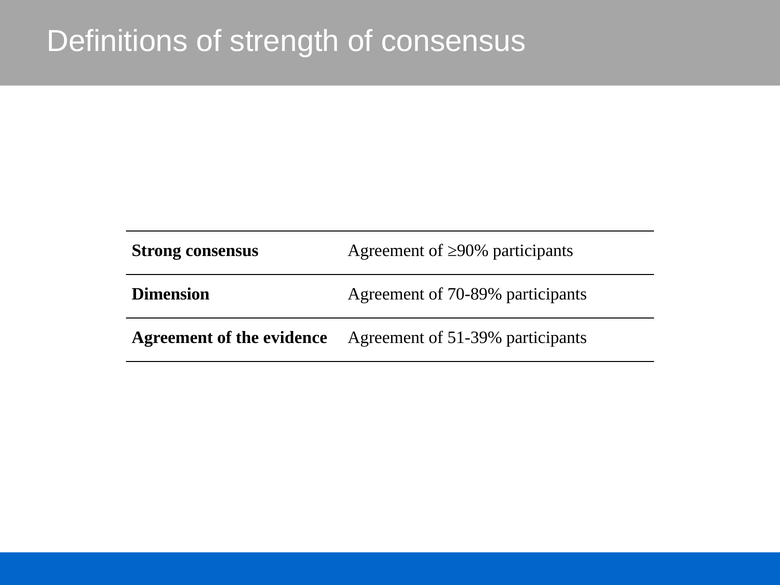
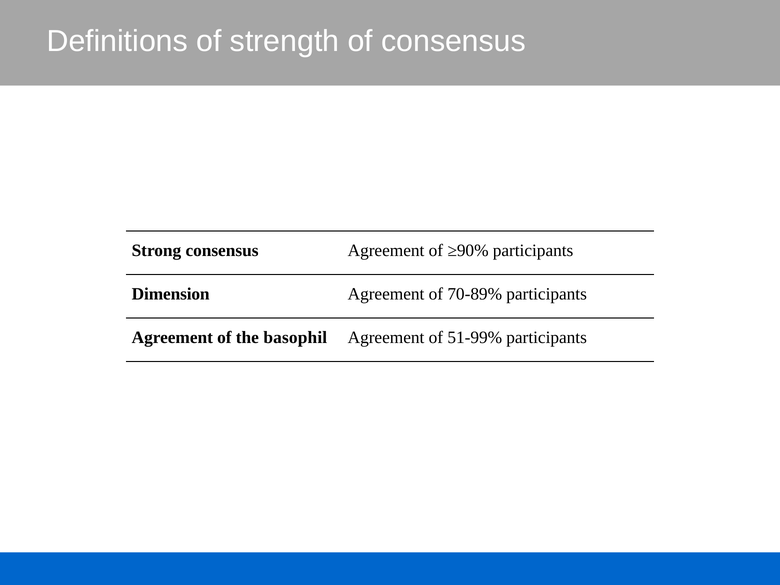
evidence: evidence -> basophil (295, 337)
51-39%: 51-39% -> 51-99% (475, 337)
